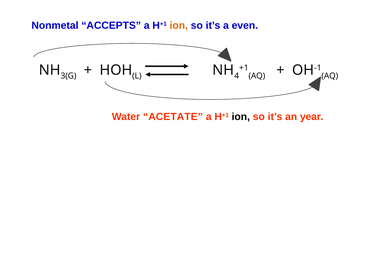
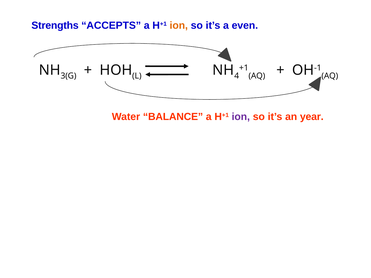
Nonmetal: Nonmetal -> Strengths (55, 25)
ACETATE: ACETATE -> BALANCE (173, 117)
ion colour: black -> purple (241, 117)
